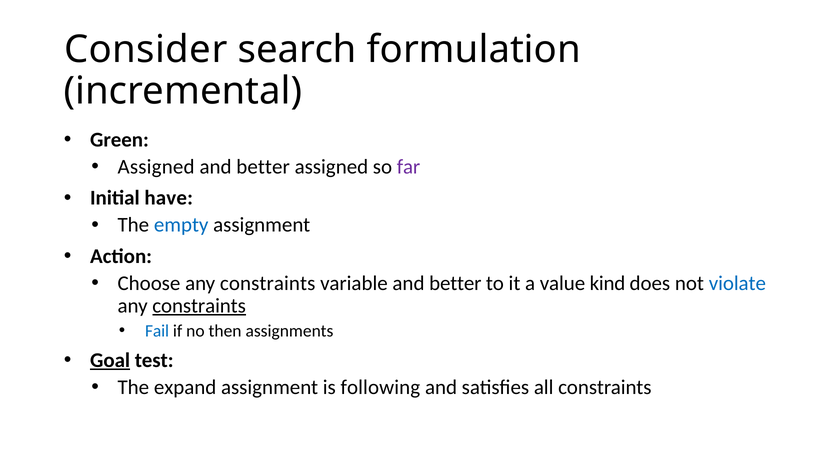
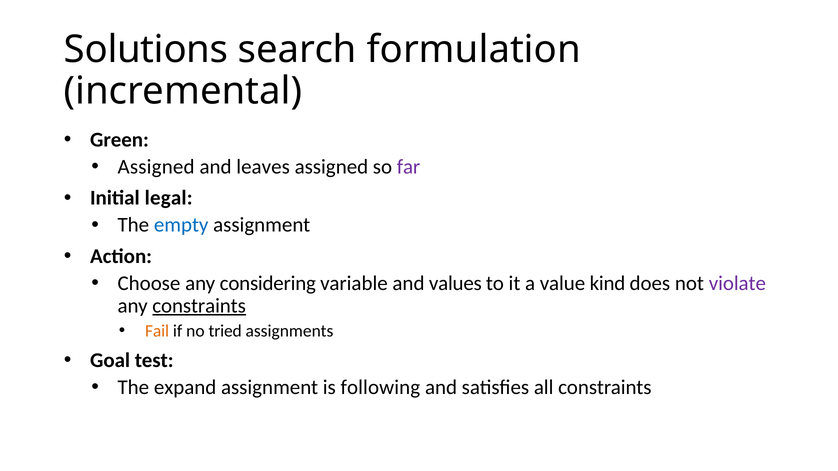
Consider: Consider -> Solutions (146, 50)
better: better -> leaves (263, 167)
have: have -> legal (169, 198)
Choose any constraints: constraints -> considering (268, 283)
variable and better: better -> values (455, 283)
violate colour: blue -> purple (737, 283)
Fail colour: blue -> orange (157, 331)
then: then -> tried (225, 331)
Goal underline: present -> none (110, 361)
